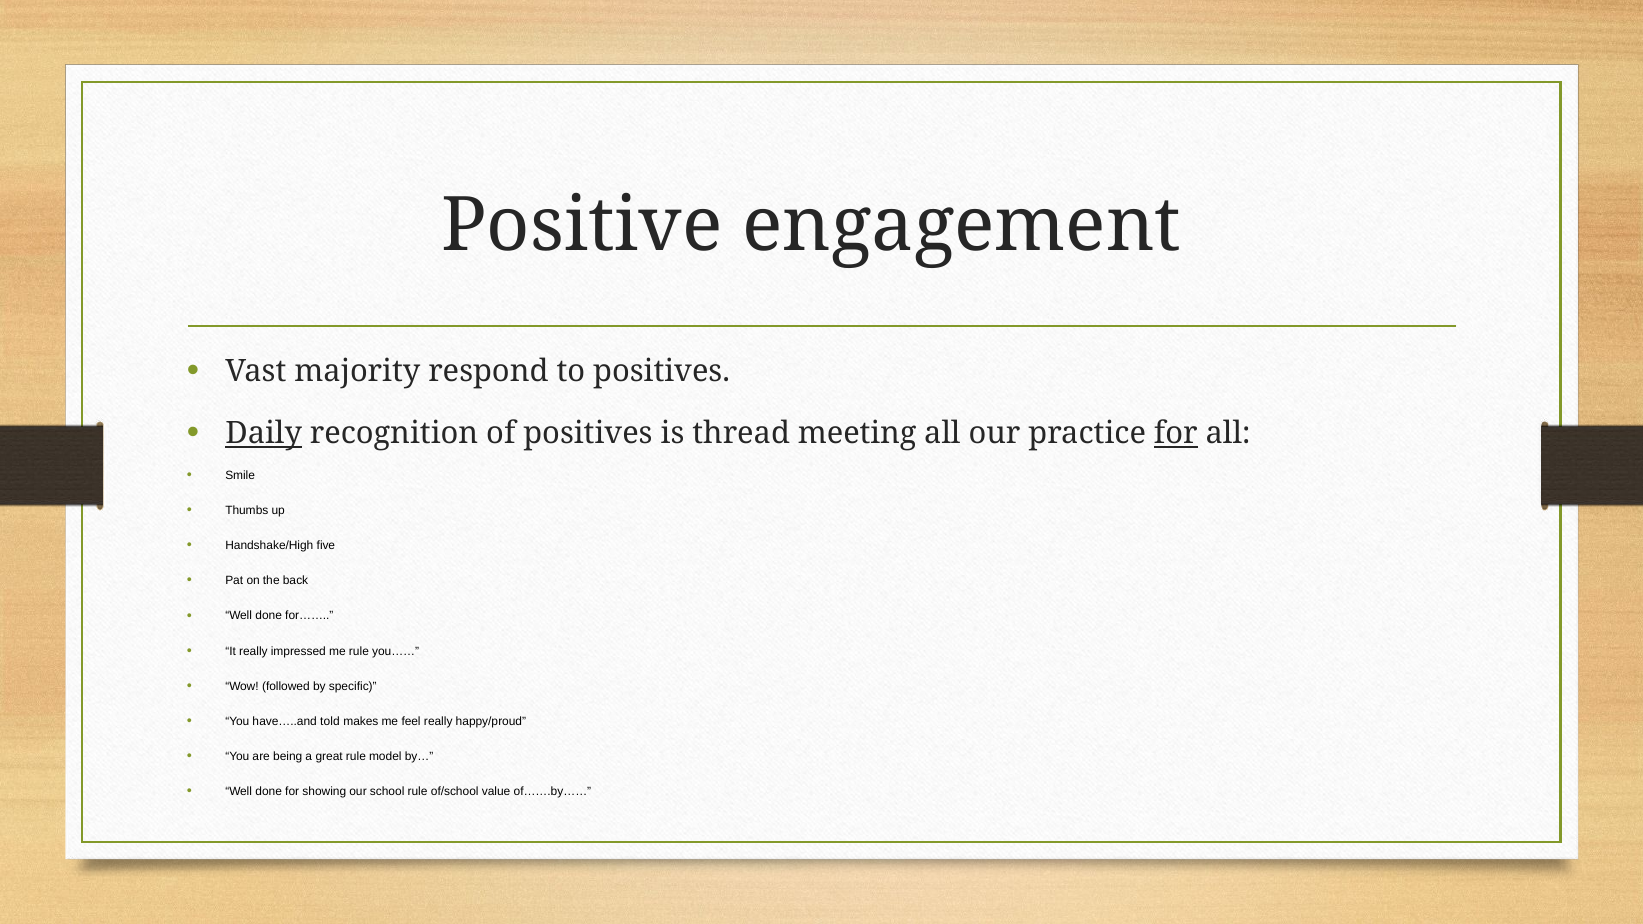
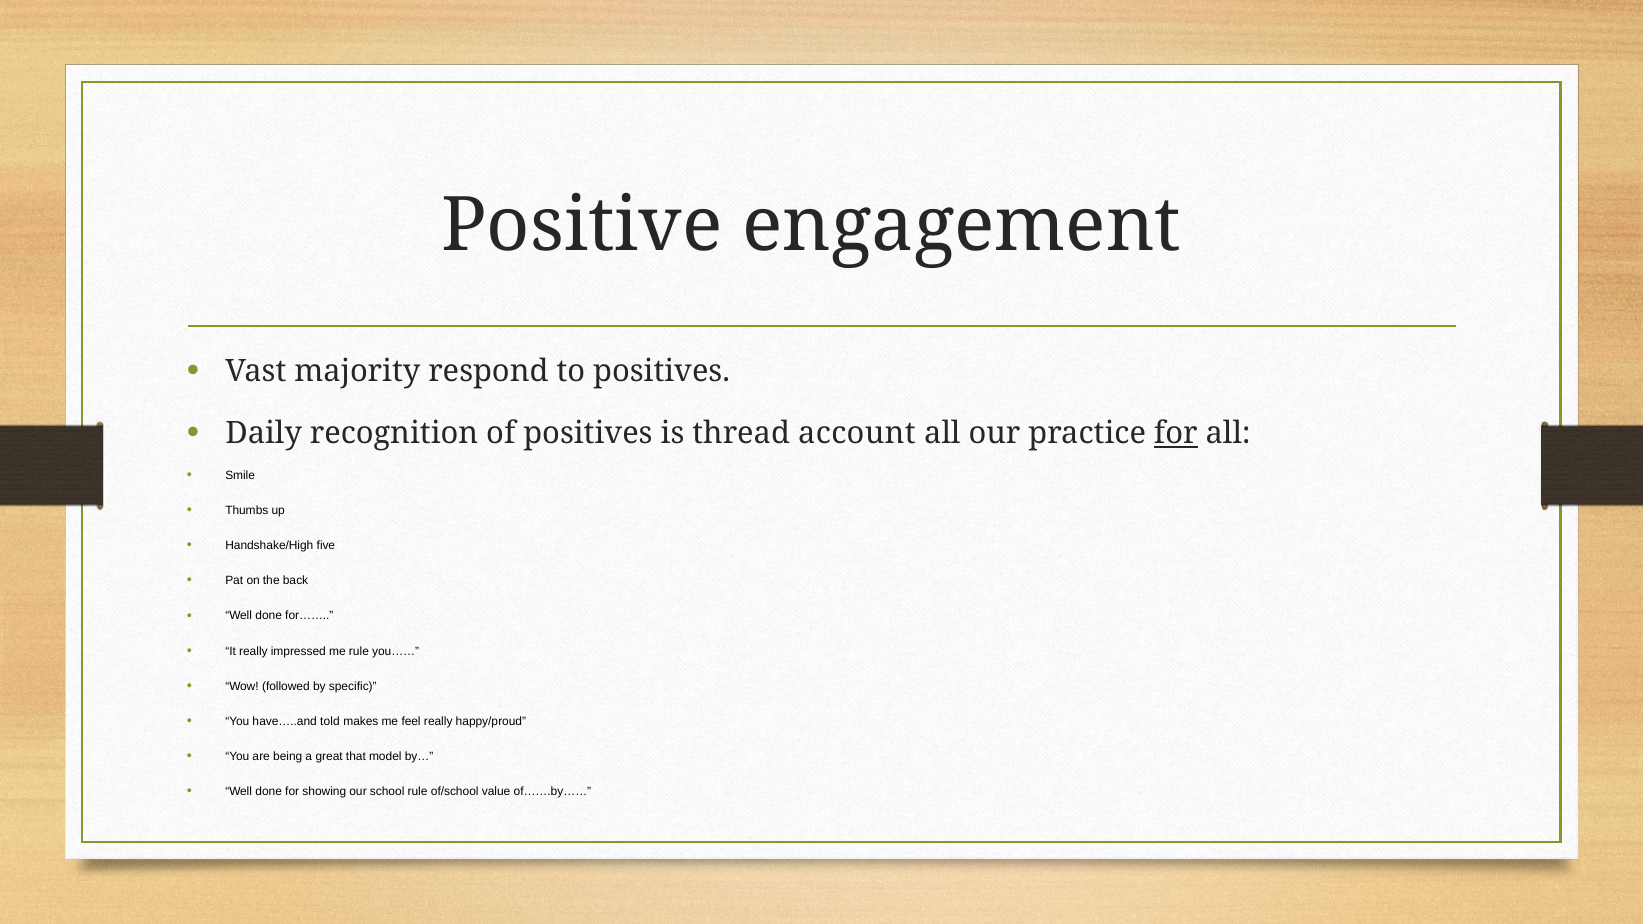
Daily underline: present -> none (264, 434)
meeting: meeting -> account (857, 434)
great rule: rule -> that (356, 757)
